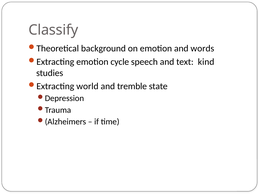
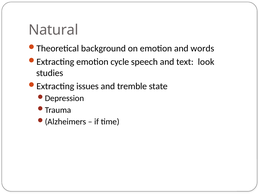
Classify: Classify -> Natural (53, 30)
kind: kind -> look (206, 62)
world: world -> issues (87, 86)
